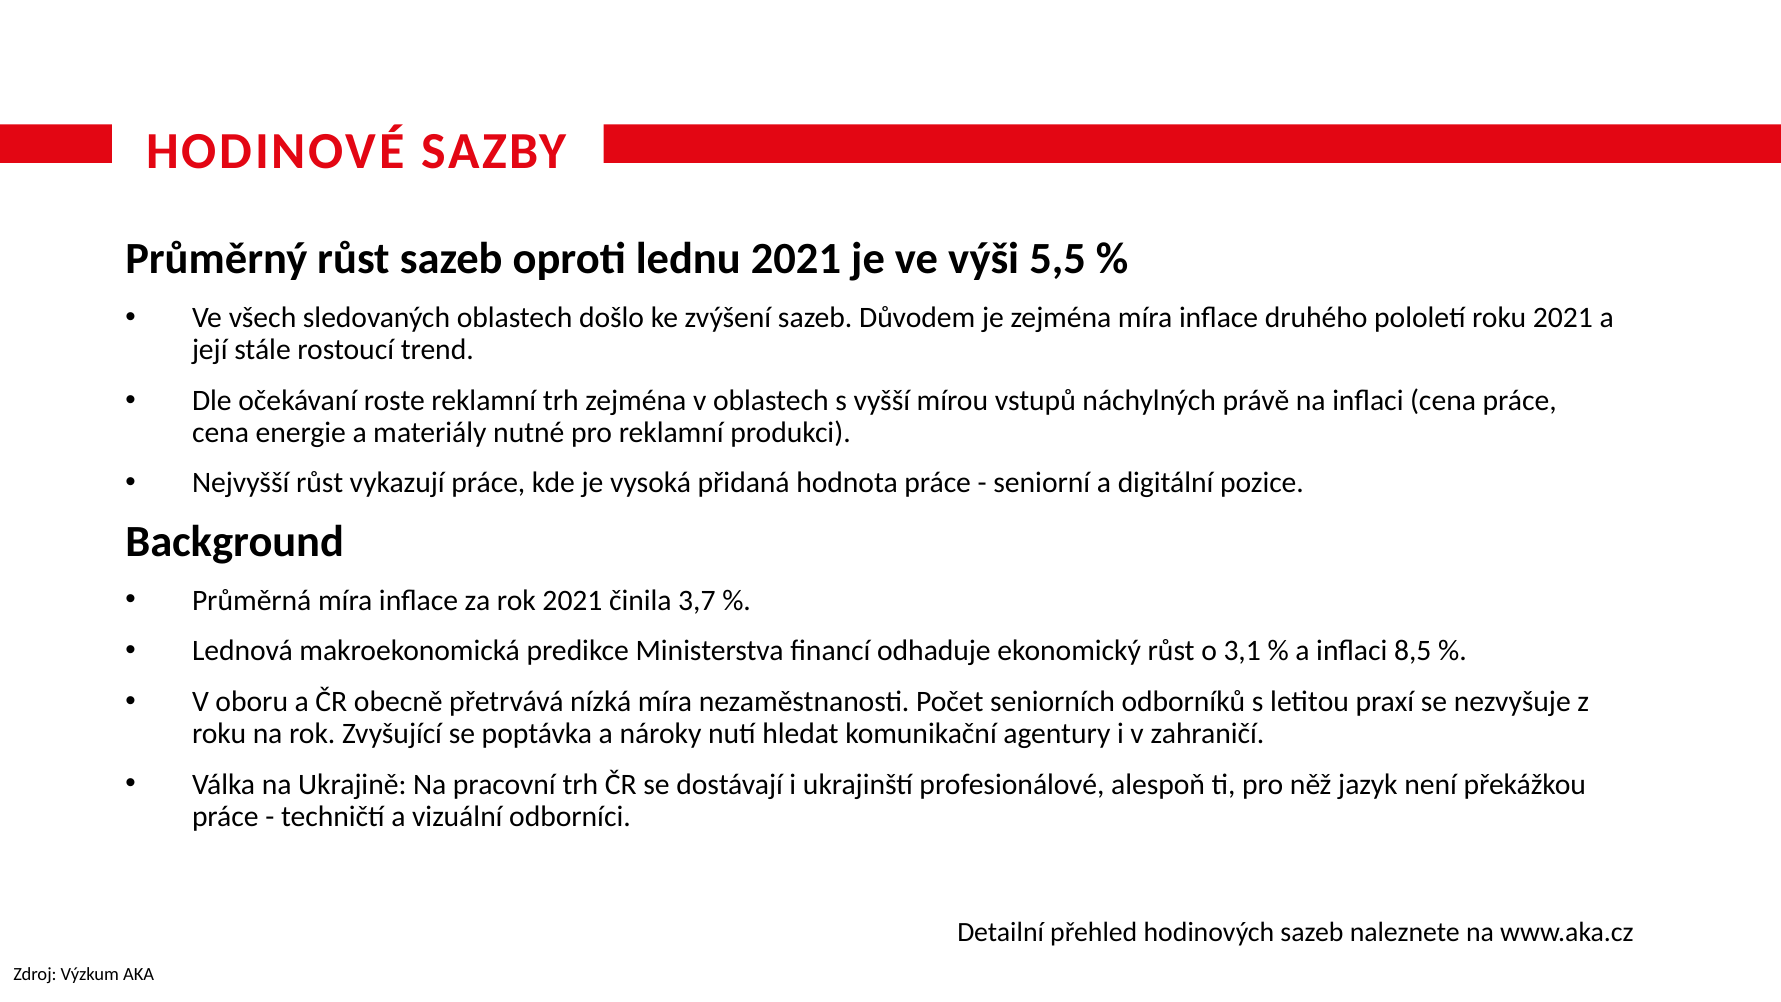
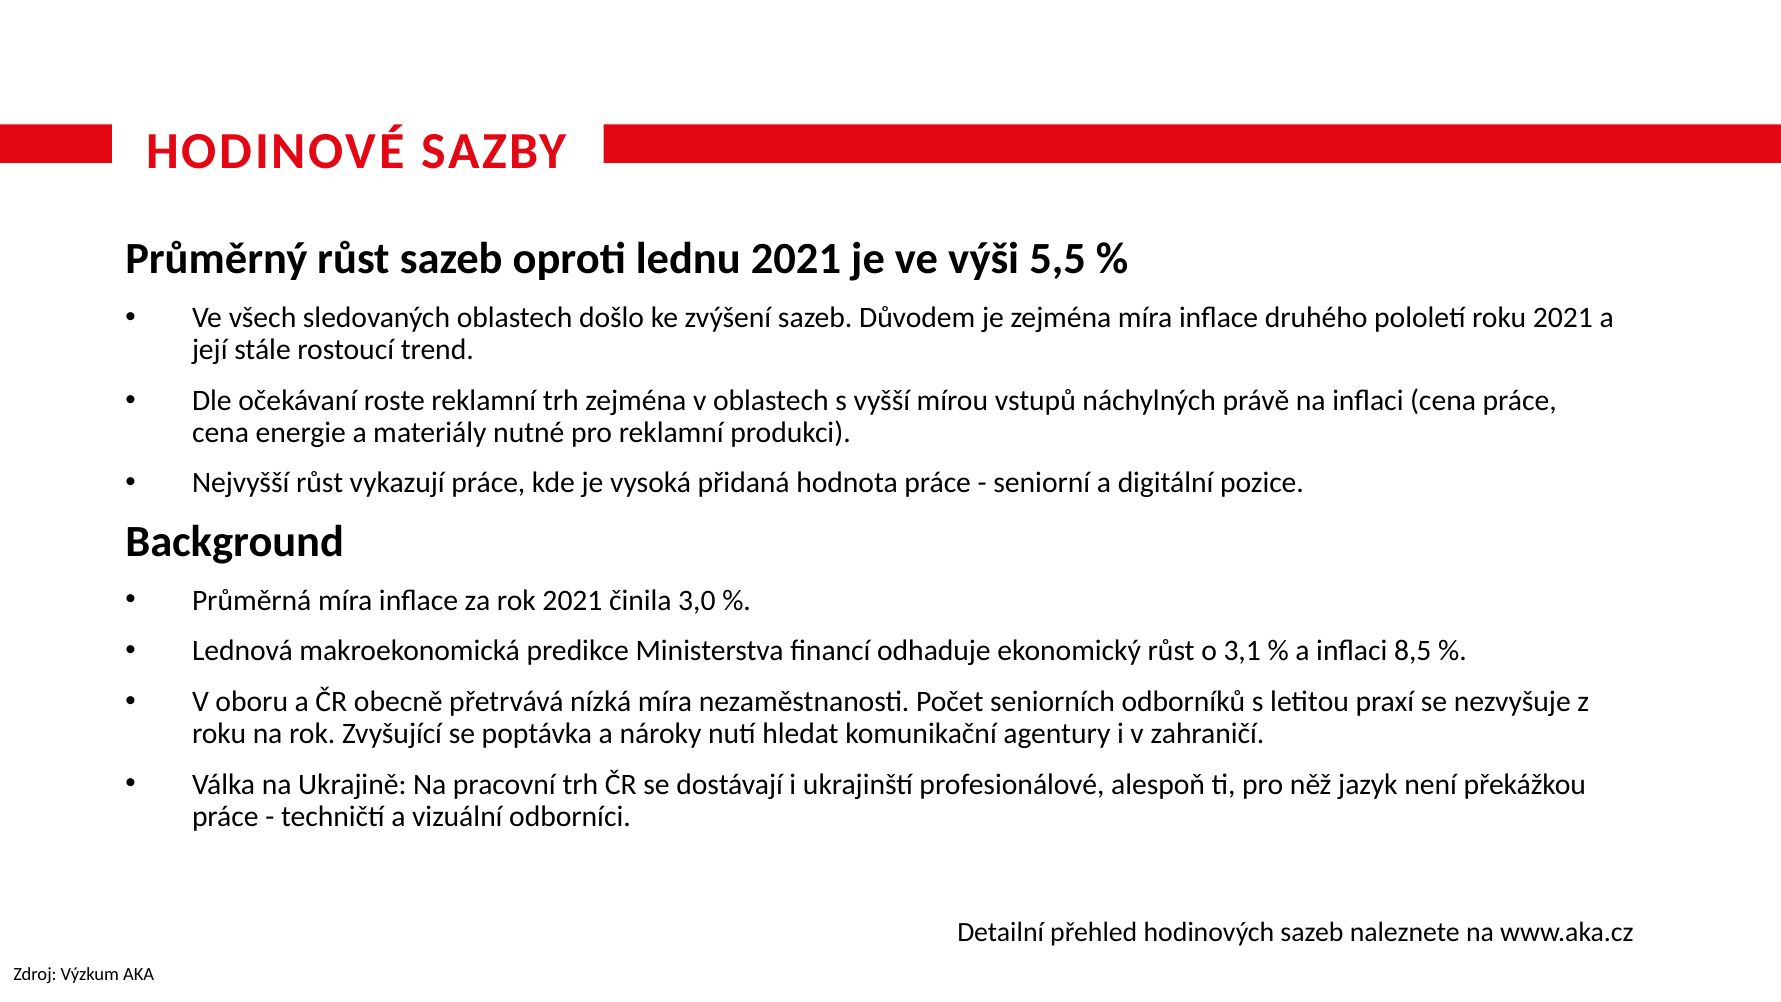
3,7: 3,7 -> 3,0 (697, 600)
